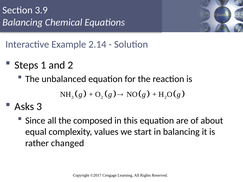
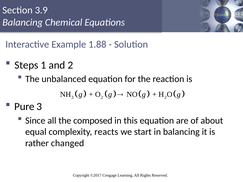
2.14: 2.14 -> 1.88 (97, 44)
Asks: Asks -> Pure (24, 107)
values: values -> reacts (106, 132)
